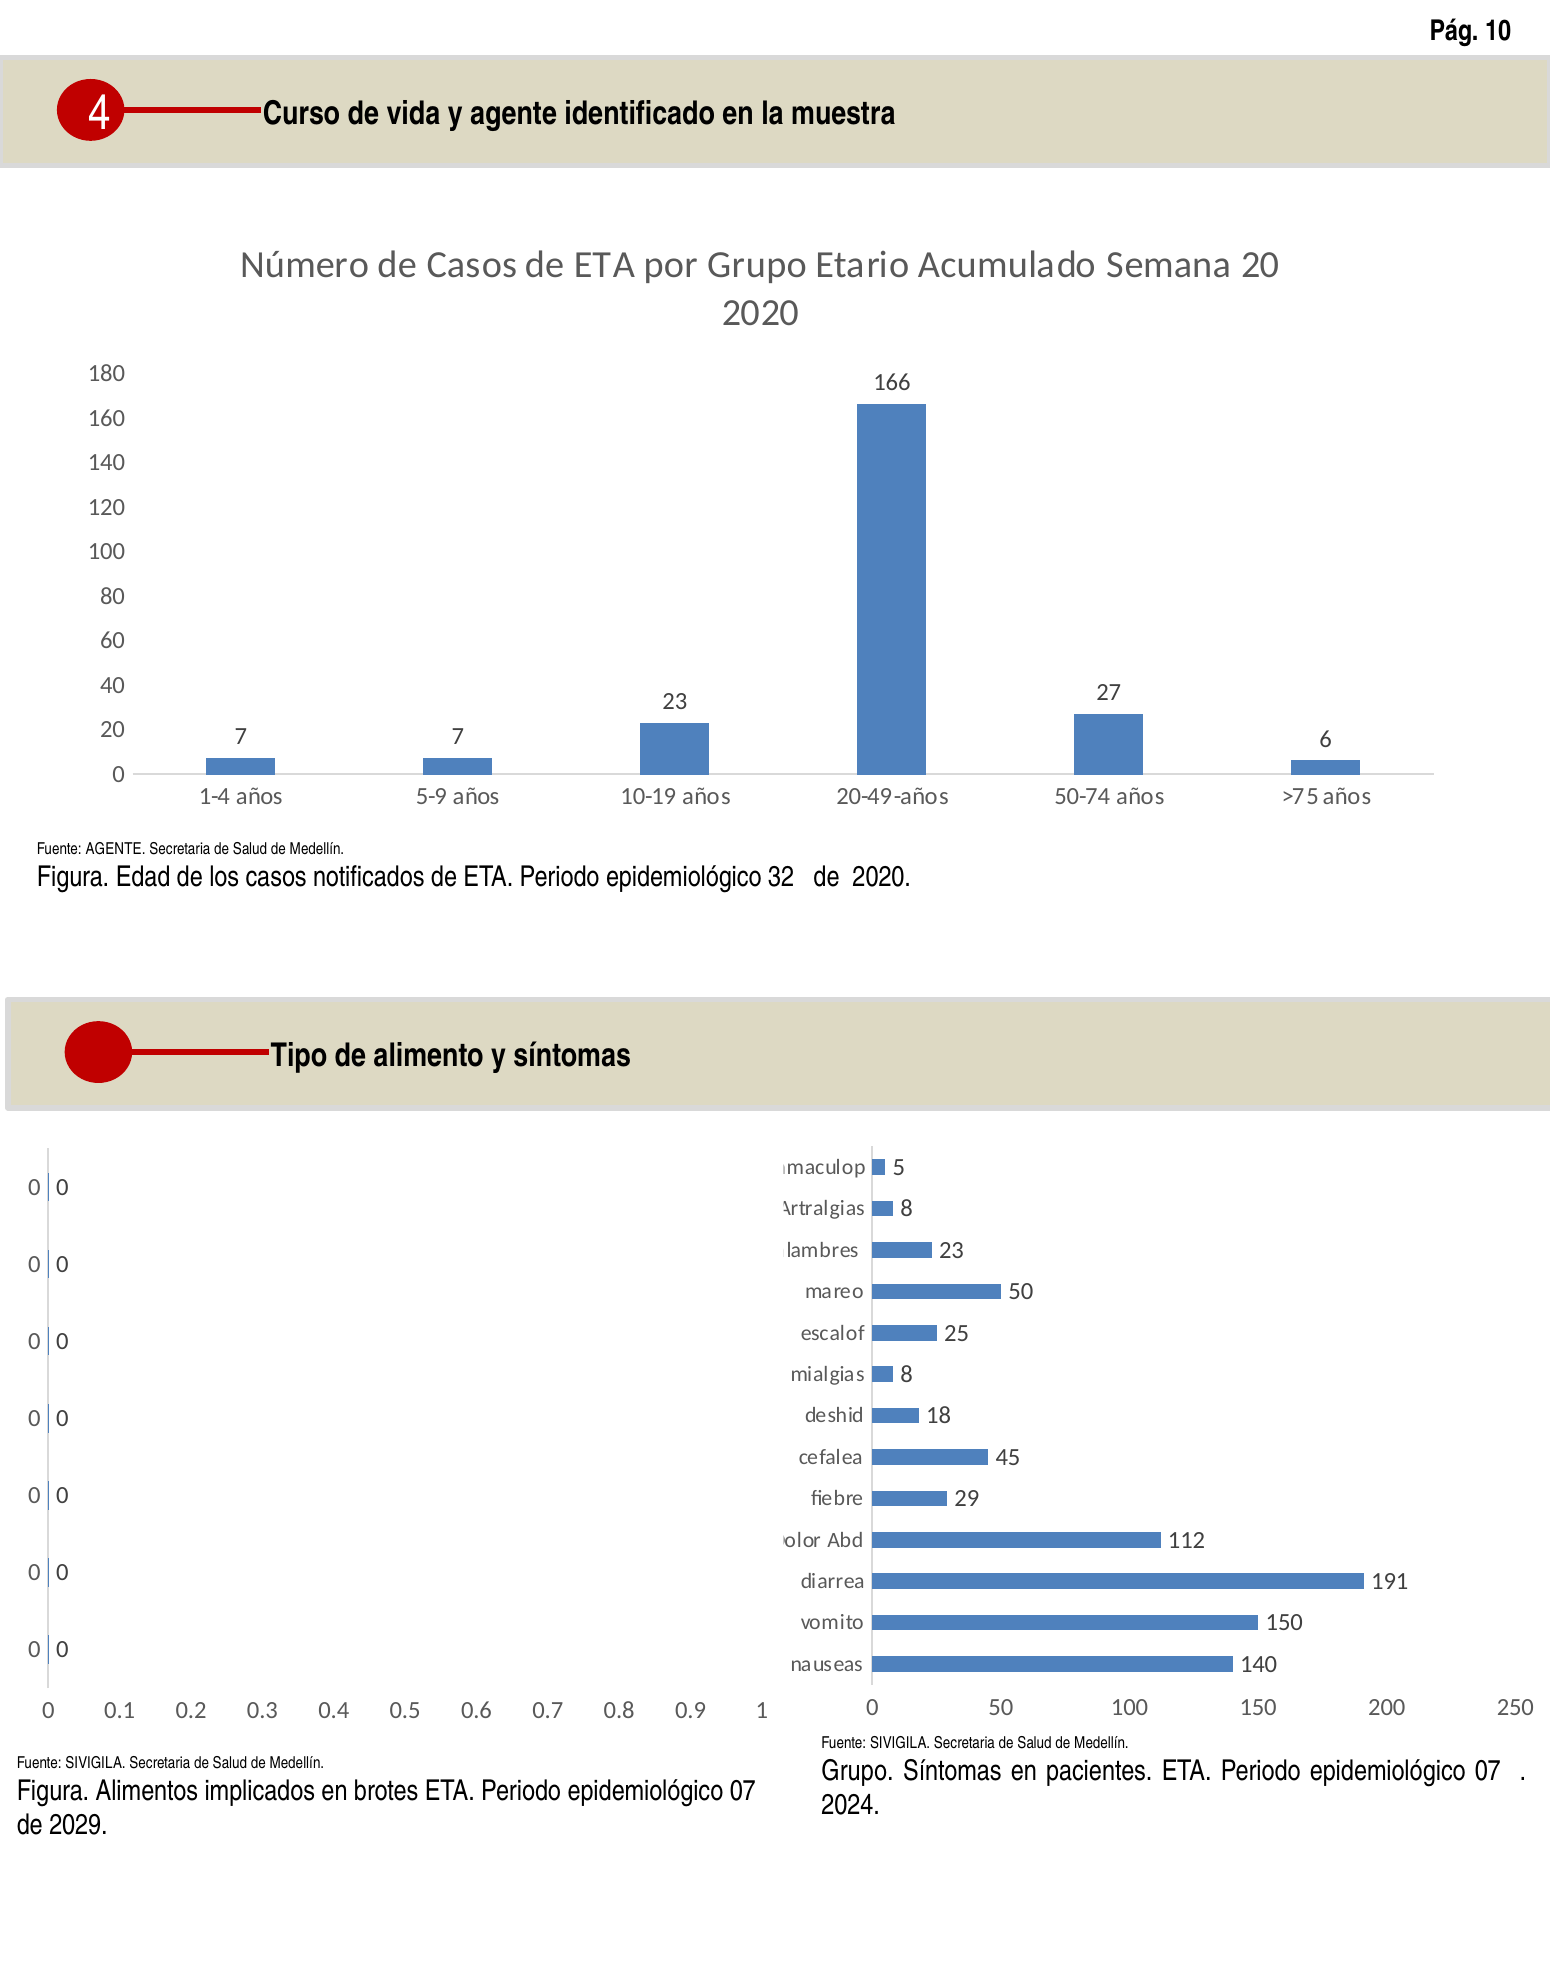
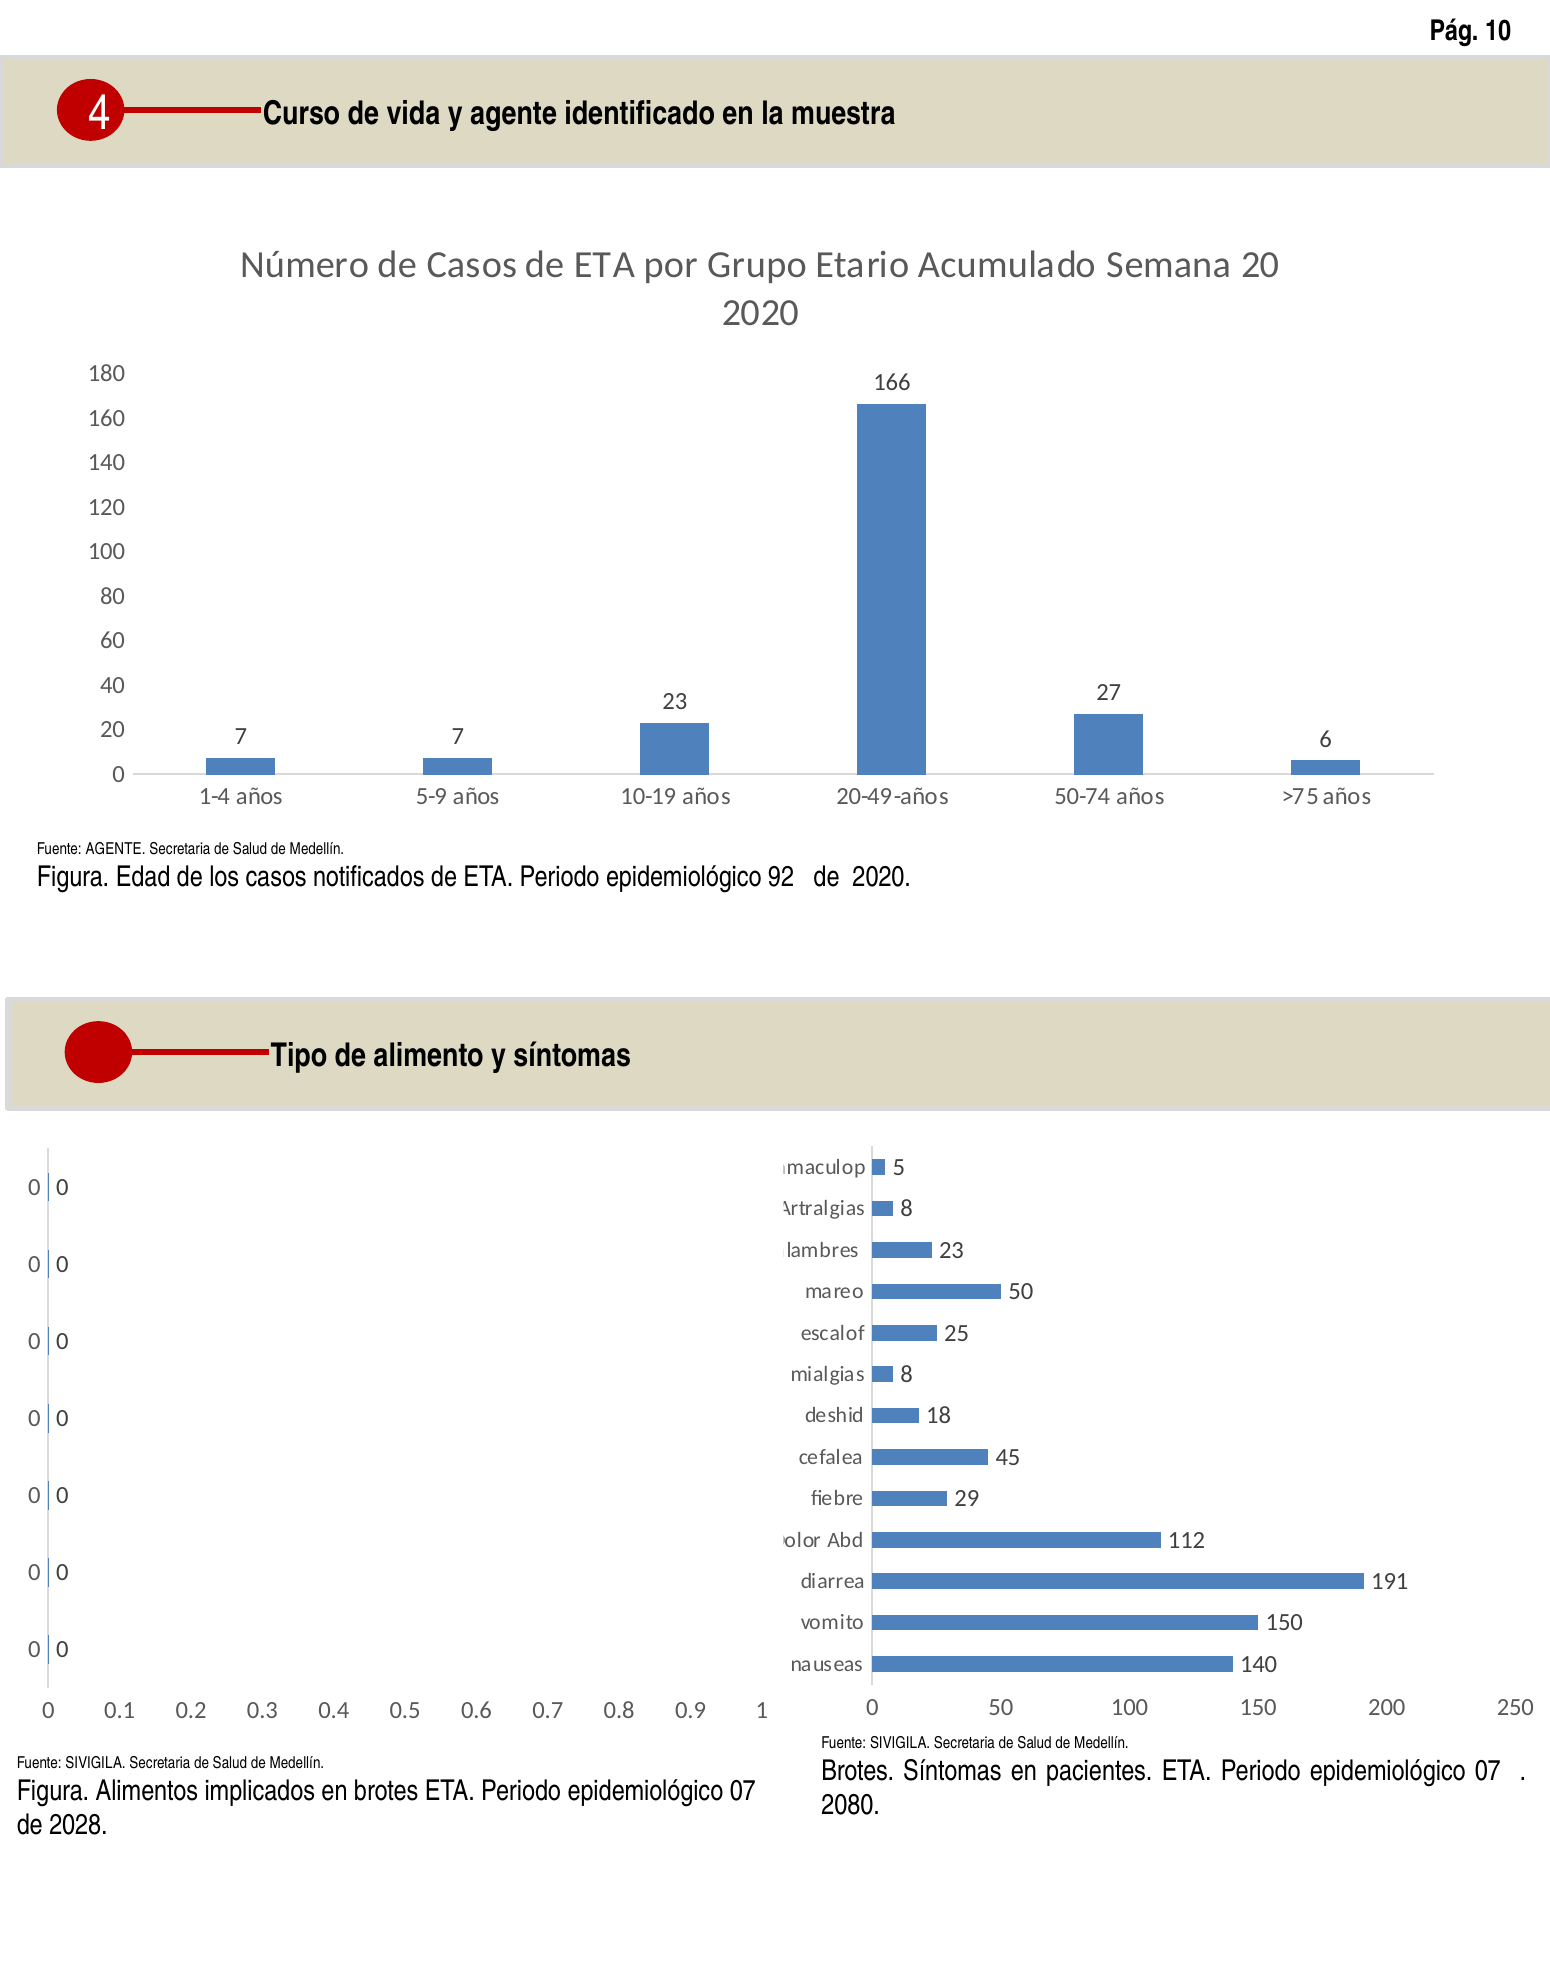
32: 32 -> 92 (781, 877)
Grupo: Grupo -> Brotes (858, 1771)
2024: 2024 -> 2080 (851, 1805)
2029: 2029 -> 2028 (78, 1825)
